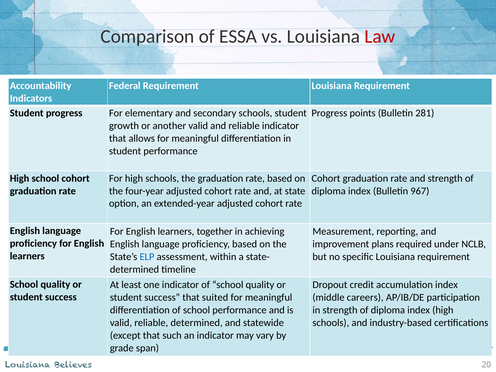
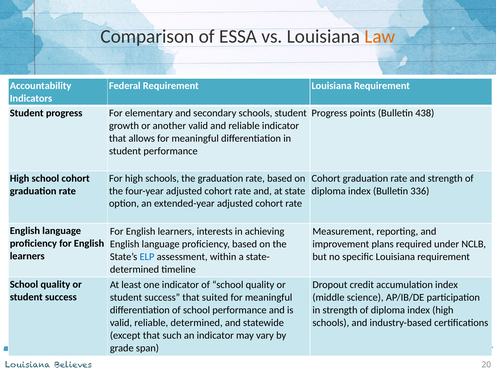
Law colour: red -> orange (380, 36)
281: 281 -> 438 (425, 113)
967: 967 -> 336 (420, 191)
together: together -> interests (215, 231)
careers: careers -> science (365, 298)
